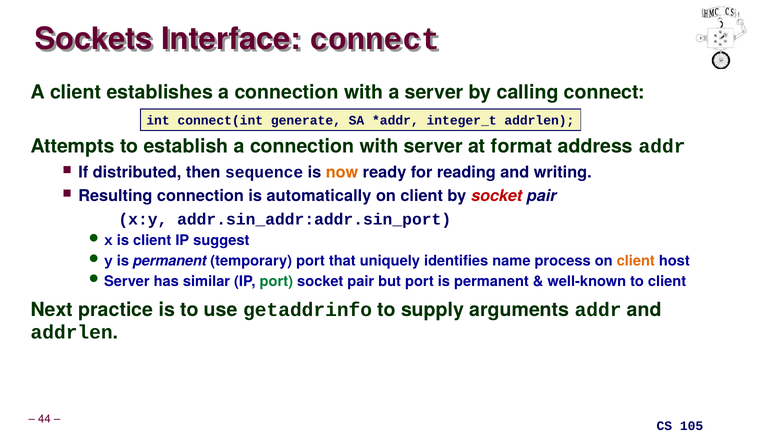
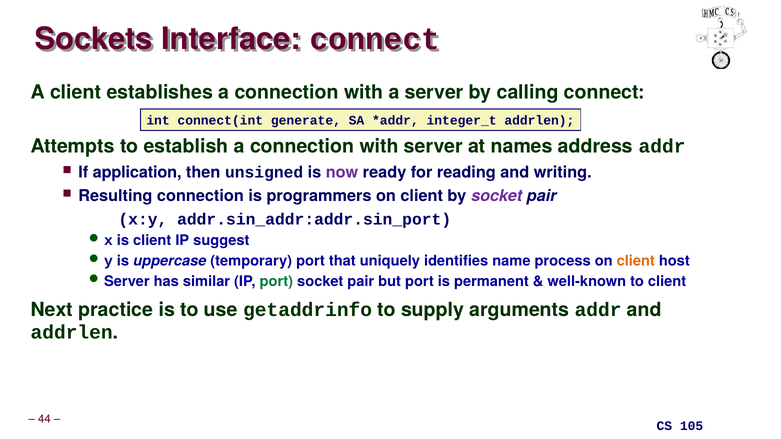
format: format -> names (522, 147)
distributed: distributed -> application (137, 173)
sequence: sequence -> unsigned (264, 173)
now colour: orange -> purple (342, 173)
automatically: automatically -> programmers (319, 196)
socket colour: red -> purple (497, 196)
permanent: permanent -> uppercase (170, 261)
